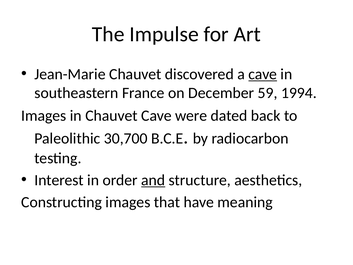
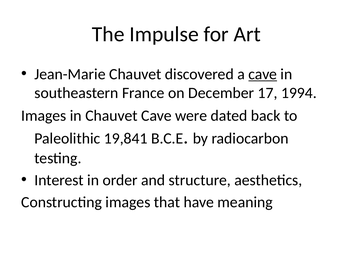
59: 59 -> 17 (268, 93)
30,700: 30,700 -> 19,841 (126, 138)
and underline: present -> none (153, 180)
